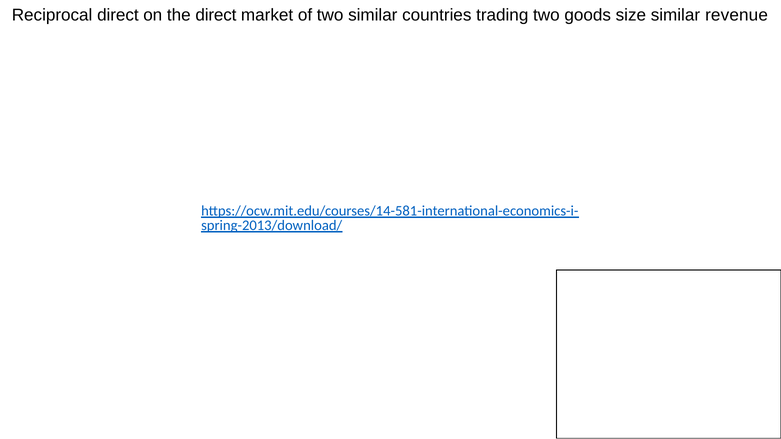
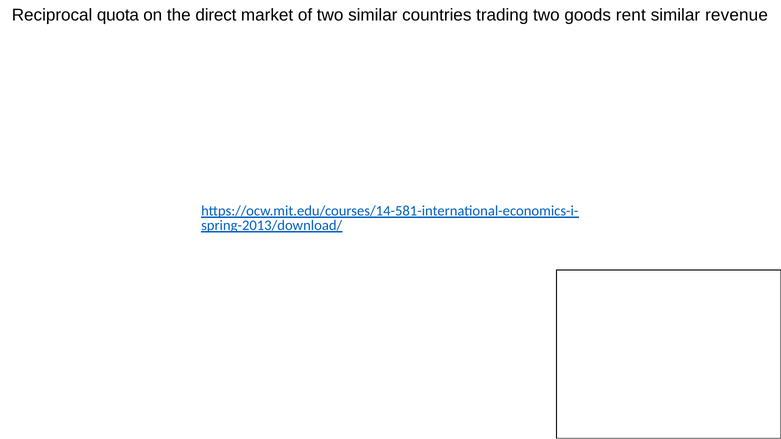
Reciprocal direct: direct -> quota (118, 15)
size: size -> rent (631, 15)
